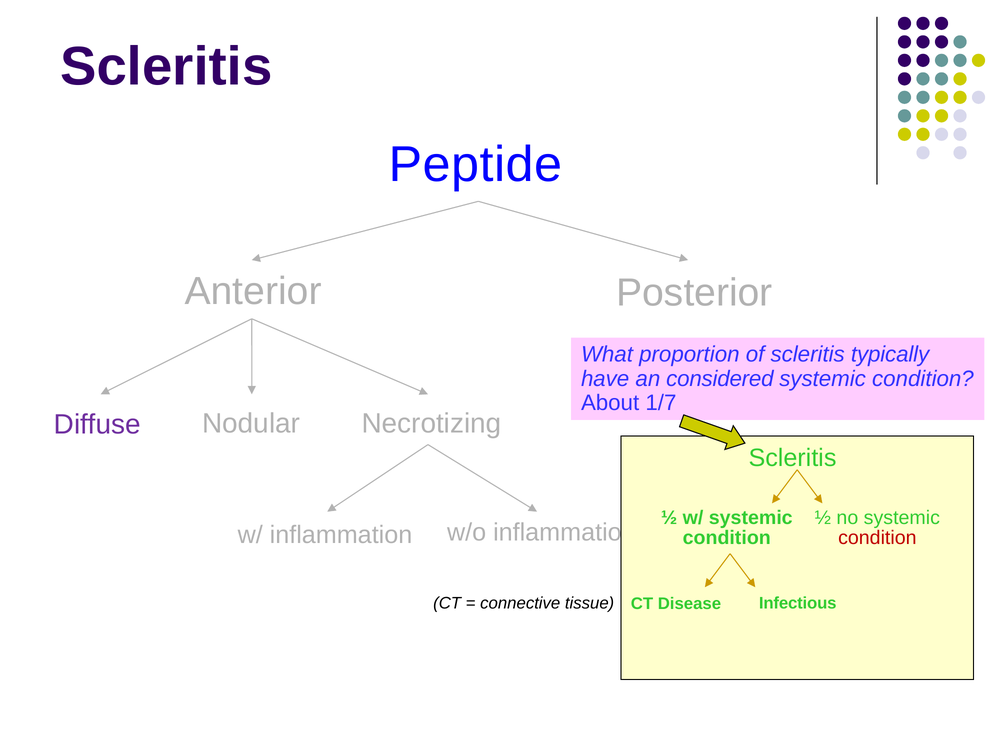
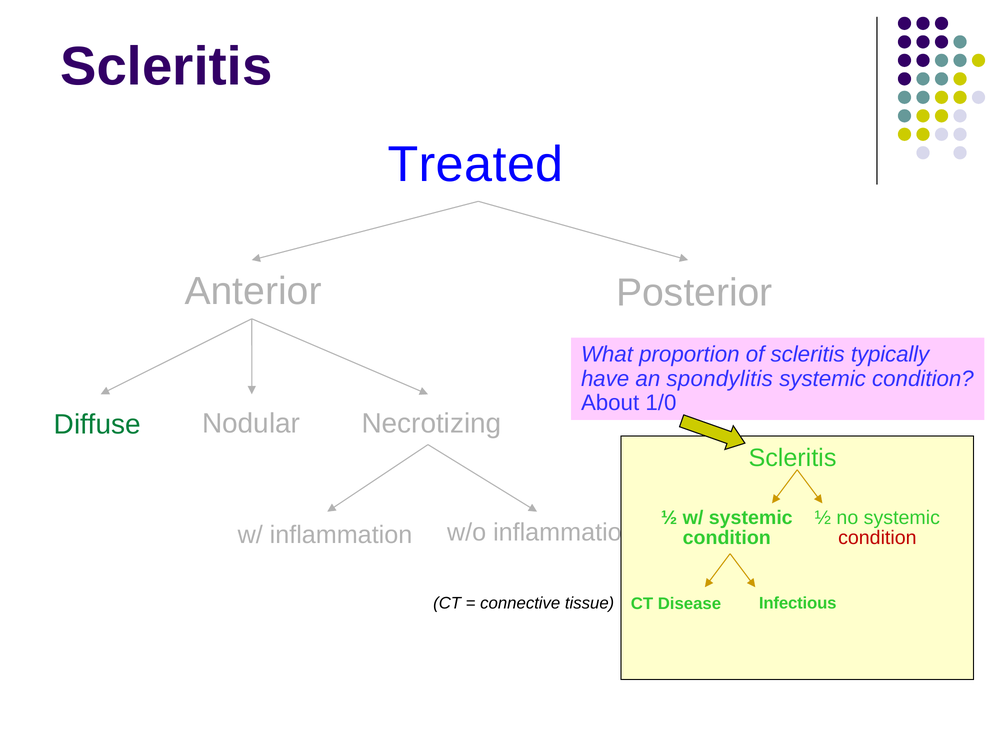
Peptide: Peptide -> Treated (476, 165)
considered: considered -> spondylitis (720, 379)
1/7: 1/7 -> 1/0 (661, 403)
Diffuse colour: purple -> green (97, 425)
